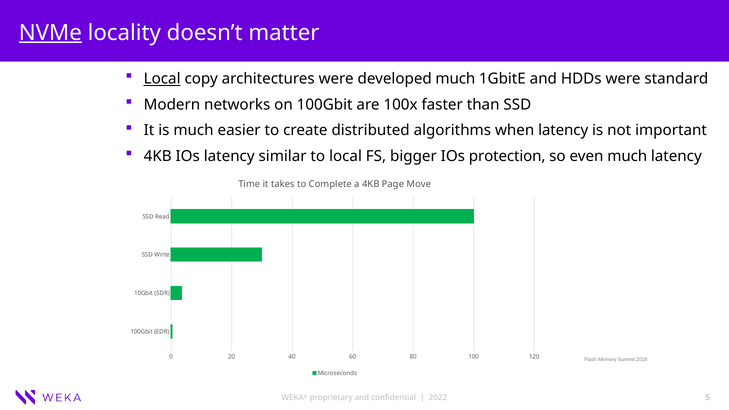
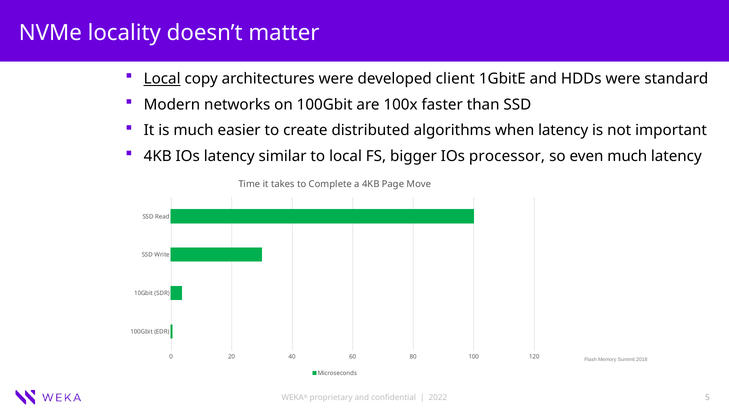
NVMe underline: present -> none (50, 33)
developed much: much -> client (455, 79)
protection: protection -> processor (507, 156)
